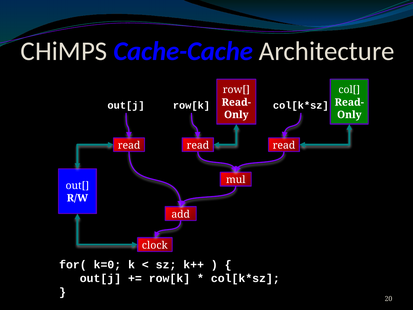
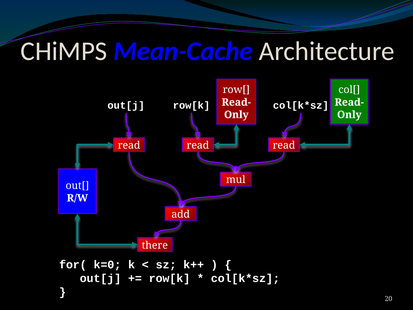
Cache-Cache: Cache-Cache -> Mean-Cache (183, 51)
clock: clock -> there (155, 245)
